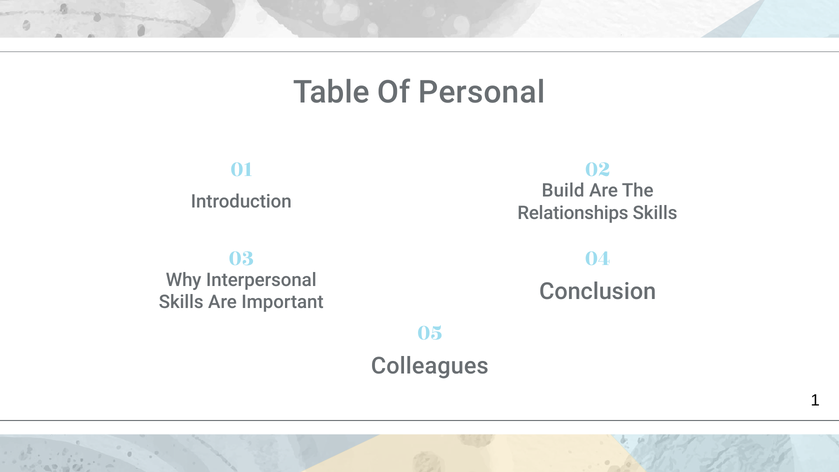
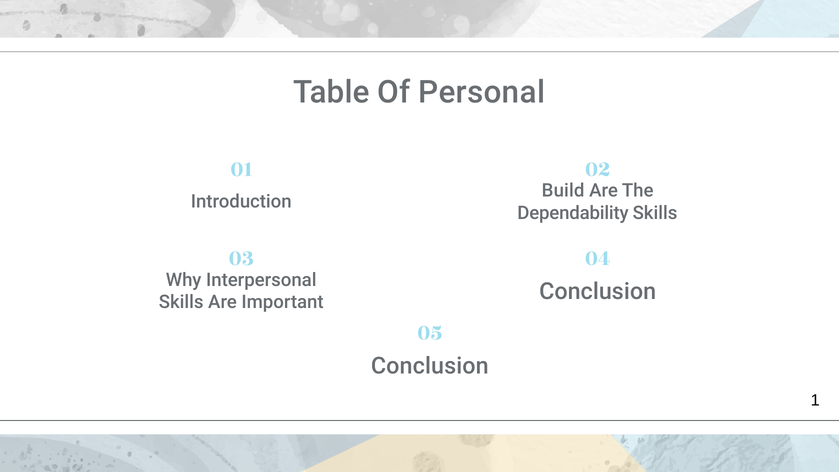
Relationships: Relationships -> Dependability (573, 213)
Colleagues: Colleagues -> Conclusion (430, 366)
